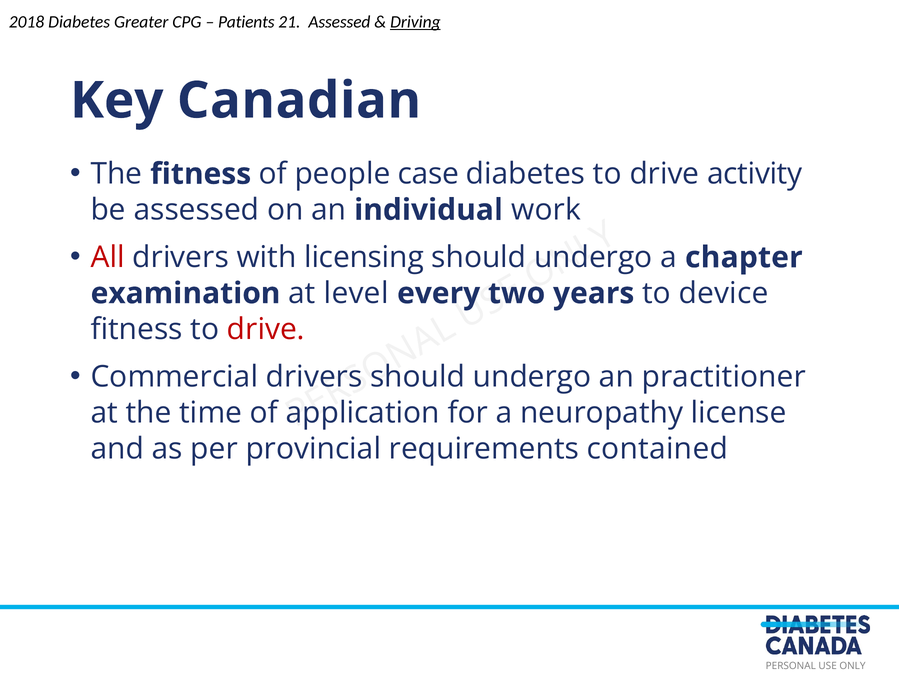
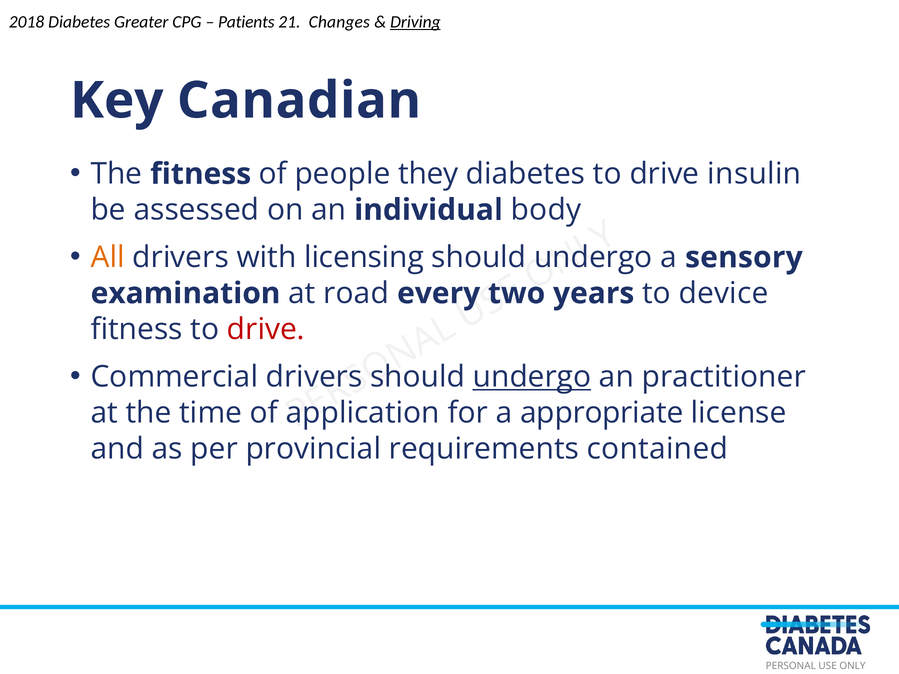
21 Assessed: Assessed -> Changes (339, 22)
case: case -> they (428, 174)
activity: activity -> insulin (754, 174)
work: work -> body (546, 210)
All colour: red -> orange (108, 258)
chapter: chapter -> sensory (744, 258)
level: level -> road (356, 293)
undergo underline: none -> present (532, 377)
neuropathy: neuropathy -> appropriate (602, 413)
